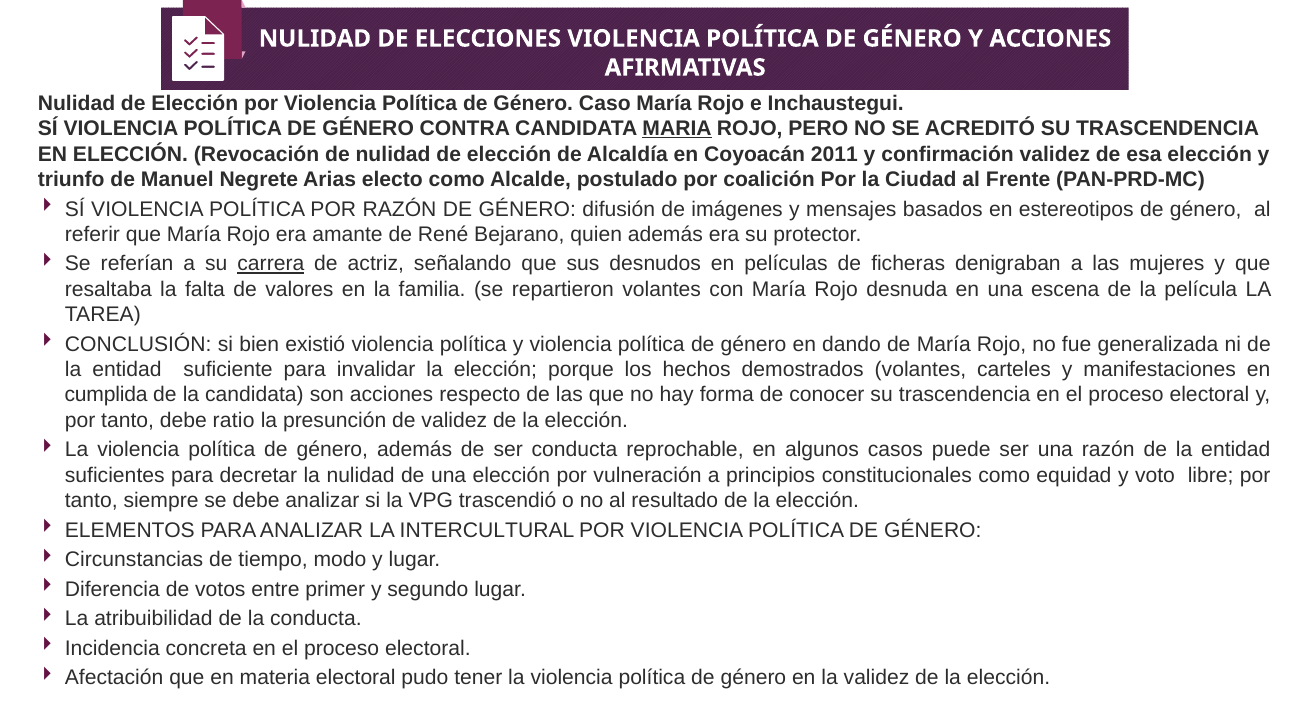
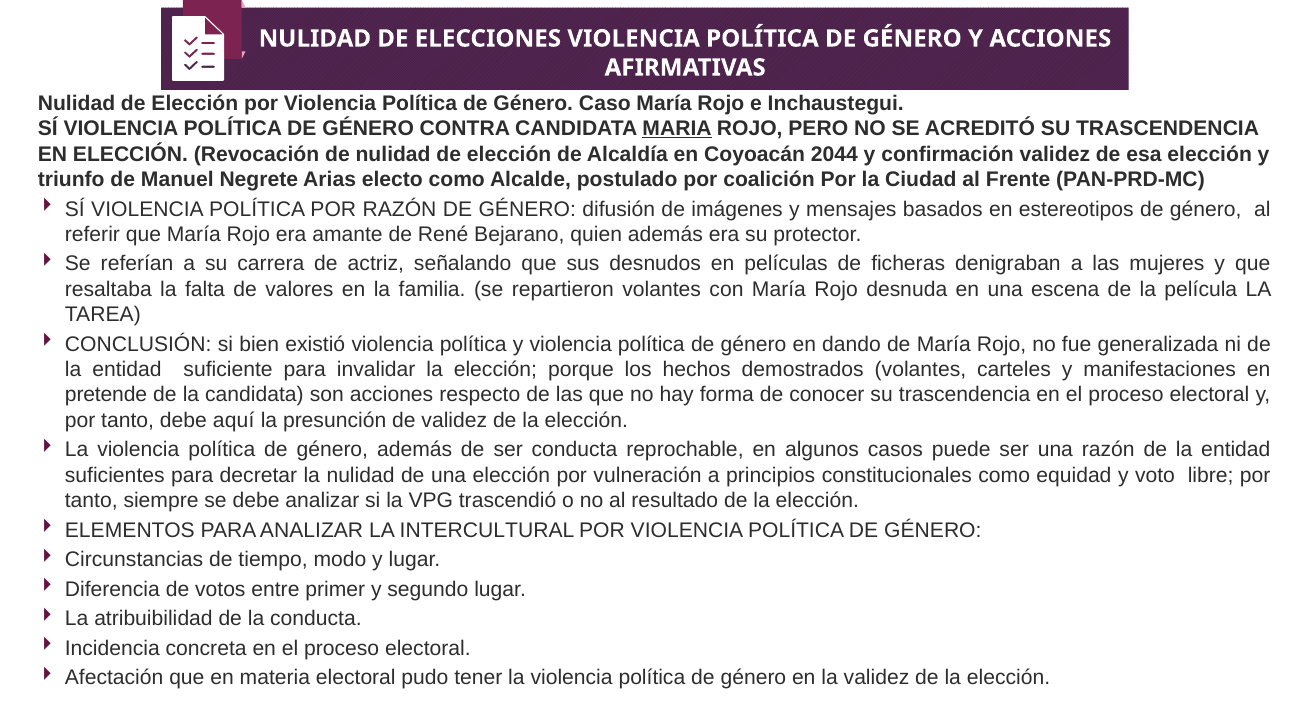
2011: 2011 -> 2044 (834, 154)
carrera underline: present -> none (271, 264)
cumplida: cumplida -> pretende (106, 395)
ratio: ratio -> aquí (234, 420)
